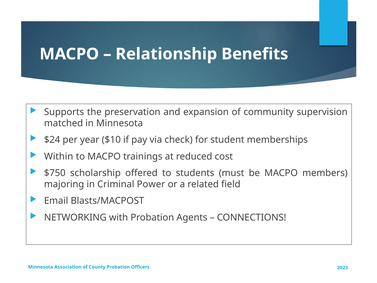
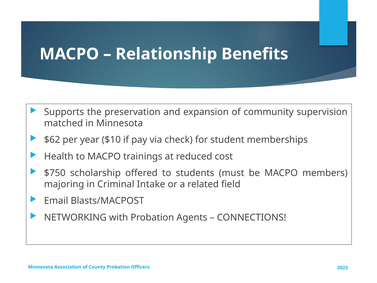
$24: $24 -> $62 (52, 140)
Within: Within -> Health (59, 156)
Power: Power -> Intake (151, 184)
